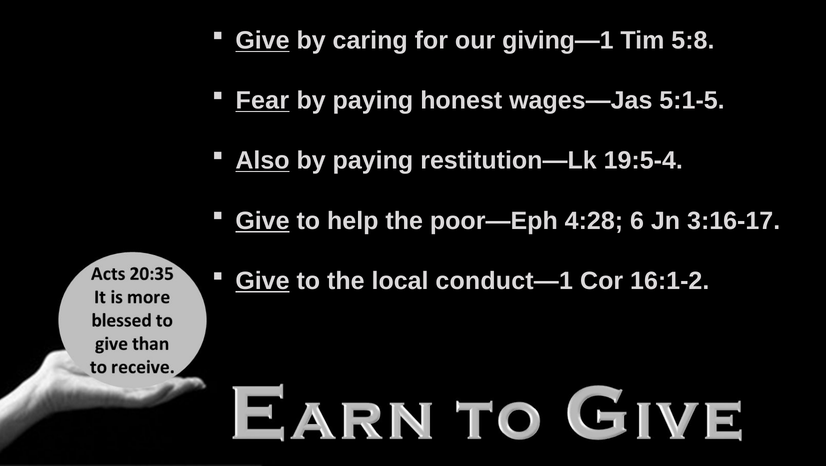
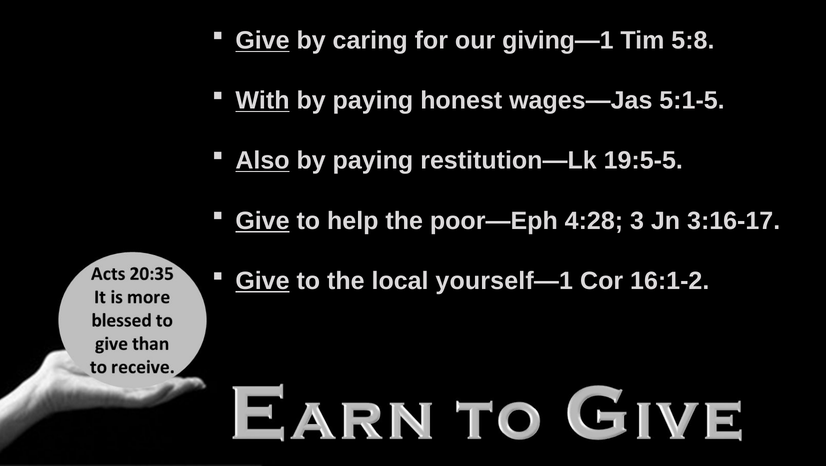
Fear: Fear -> With (262, 101)
19:5-4: 19:5-4 -> 19:5-5 (643, 161)
6: 6 -> 3 (637, 221)
conduct—1: conduct—1 -> yourself—1 (504, 281)
